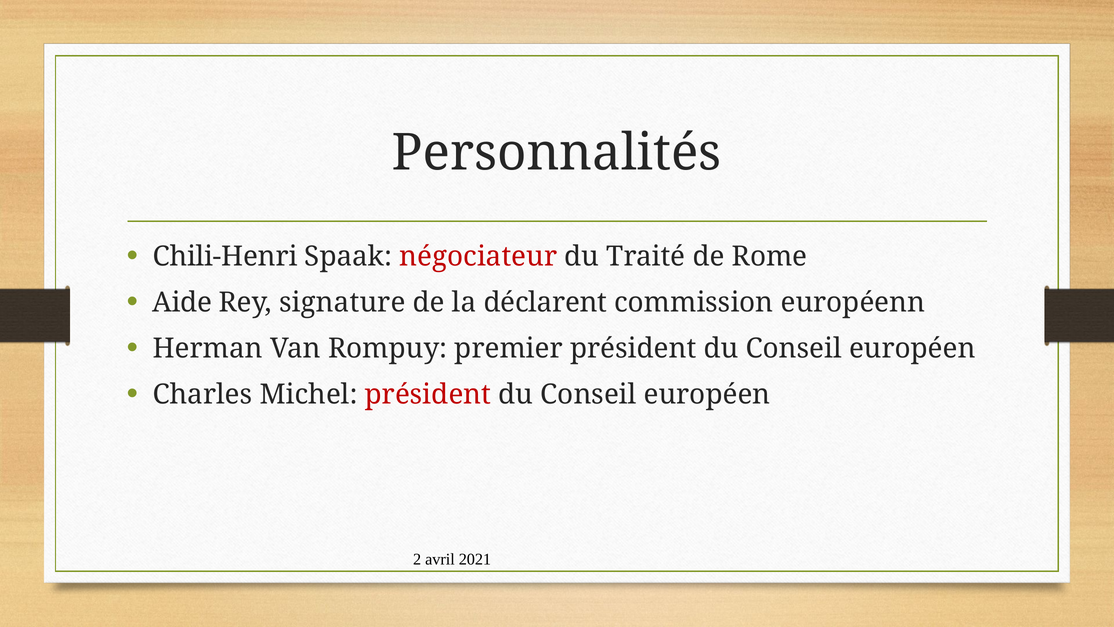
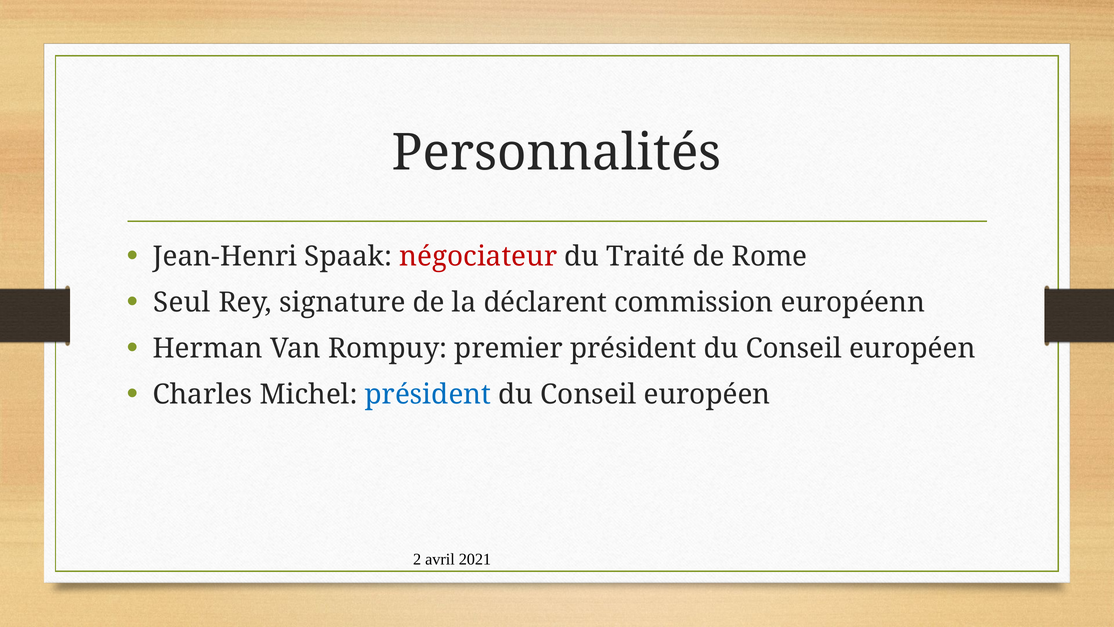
Chili-Henri: Chili-Henri -> Jean-Henri (225, 256)
Aide: Aide -> Seul (182, 302)
président colour: red -> blue (428, 394)
